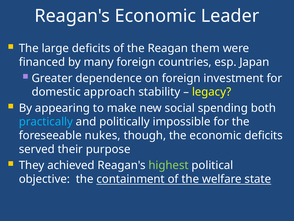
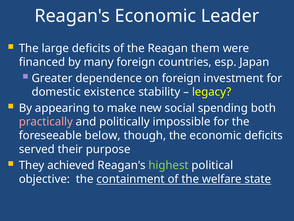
approach: approach -> existence (110, 92)
practically colour: light blue -> pink (46, 122)
nukes: nukes -> below (103, 135)
